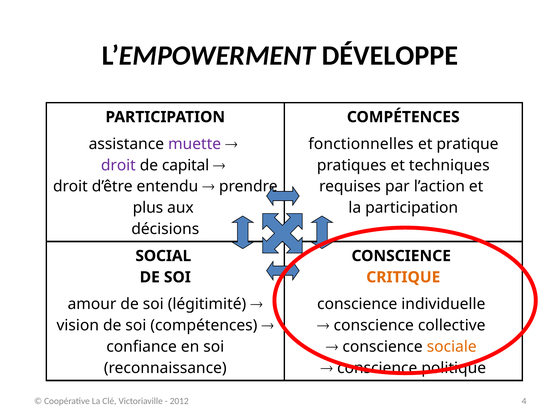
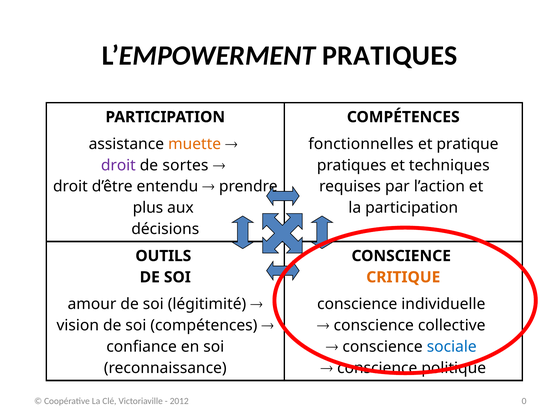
L’EMPOWERMENT DÉVELOPPE: DÉVELOPPE -> PRATIQUES (390, 56)
muette colour: purple -> orange (195, 144)
capital: capital -> sortes (185, 165)
SOCIAL: SOCIAL -> OUTILS (163, 256)
sociale colour: orange -> blue (452, 347)
4: 4 -> 0 (524, 401)
